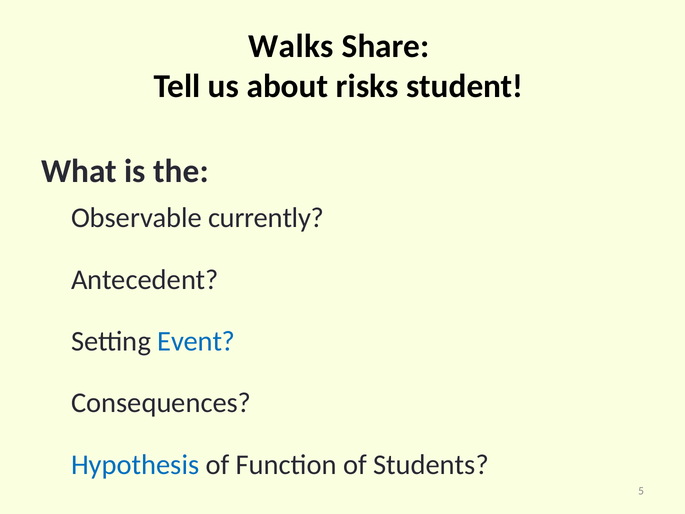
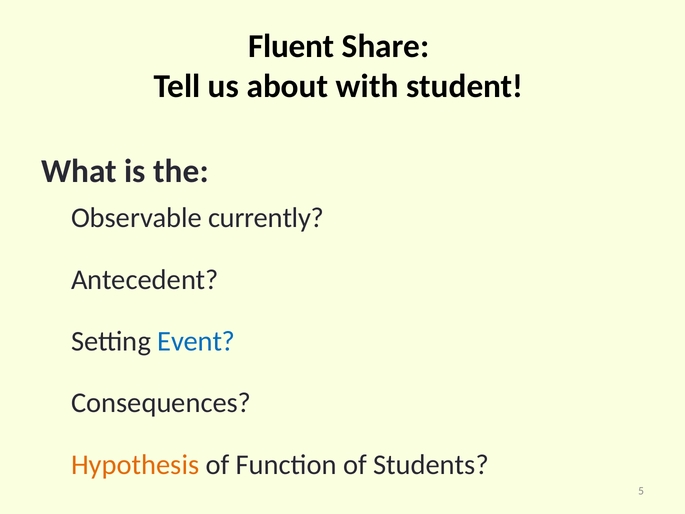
Walks: Walks -> Fluent (291, 46)
risks: risks -> with (367, 86)
Hypothesis colour: blue -> orange (135, 464)
